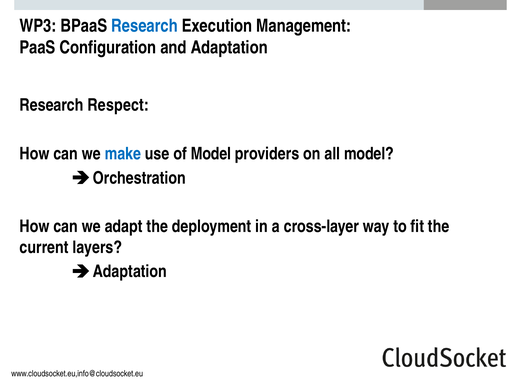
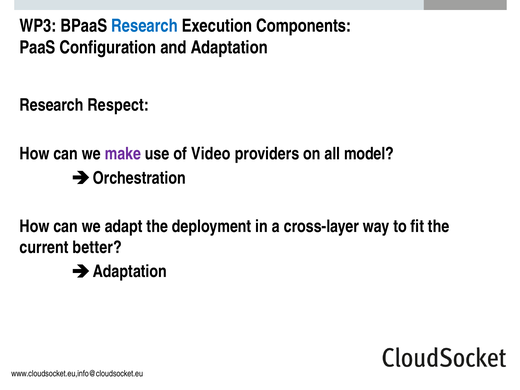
Management: Management -> Components (304, 26)
make colour: blue -> purple (123, 154)
of Model: Model -> Video (211, 154)
layers: layers -> better (97, 247)
